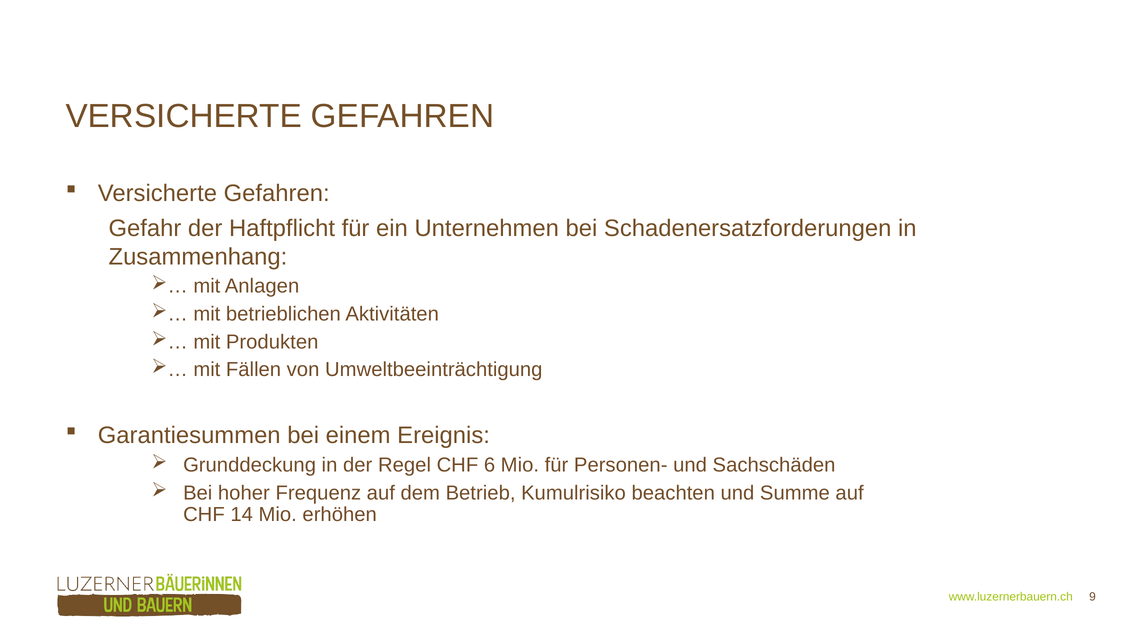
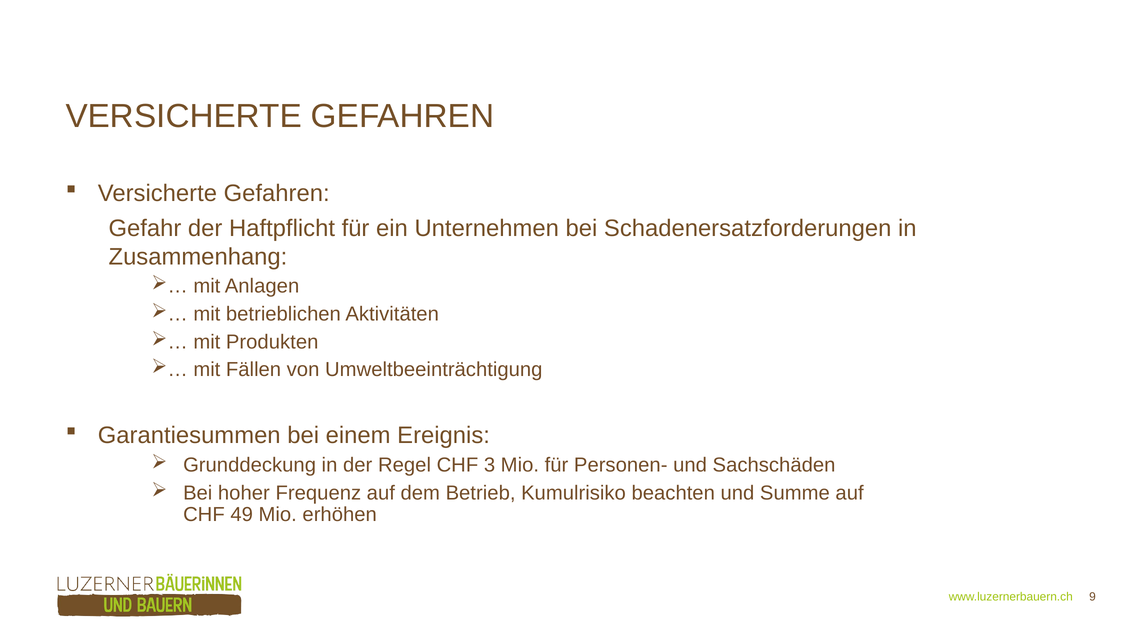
6: 6 -> 3 (490, 465)
14: 14 -> 49 (242, 515)
